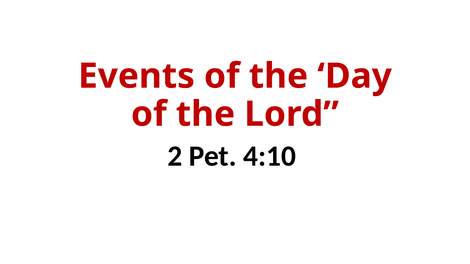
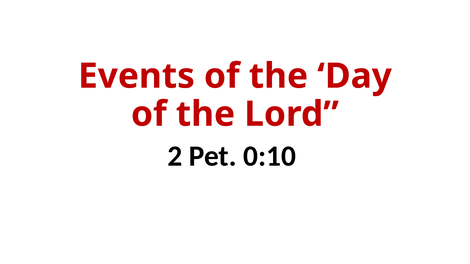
4:10: 4:10 -> 0:10 (270, 156)
